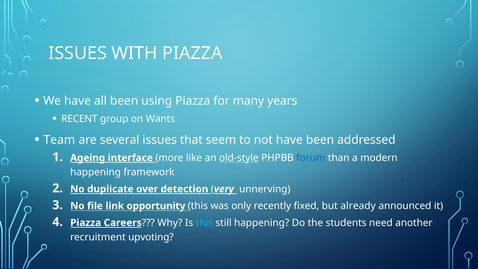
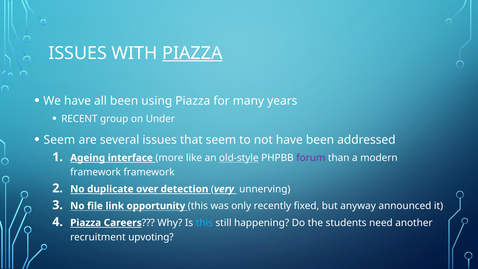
PIAZZA underline: none -> present (192, 53)
Wants: Wants -> Under (160, 119)
Team: Team -> Seem (59, 140)
forum colour: blue -> purple (311, 158)
happening: happening -> framework (96, 172)
already: already -> anyway (358, 206)
